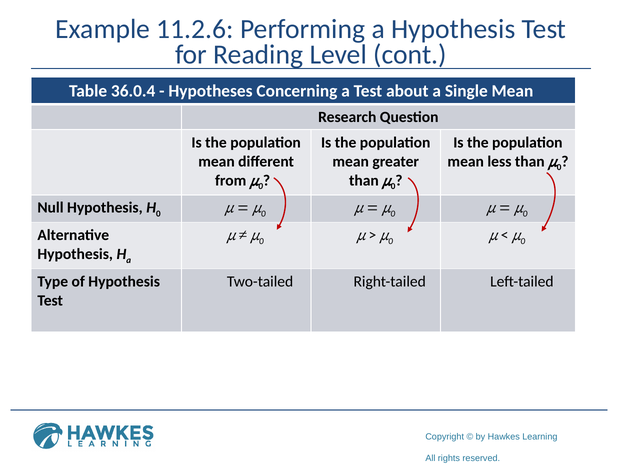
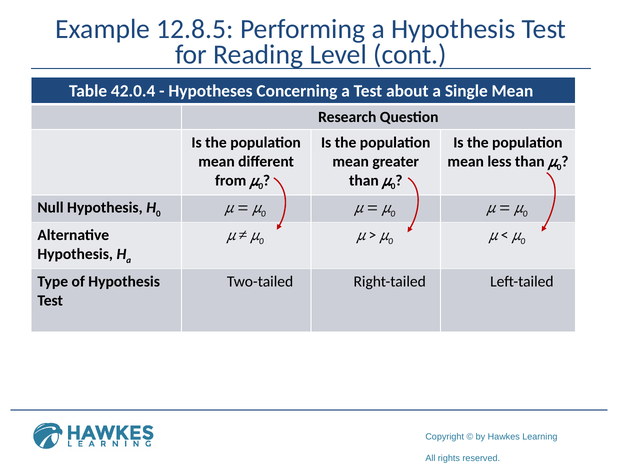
11.2.6: 11.2.6 -> 12.8.5 (195, 29)
36.0.4: 36.0.4 -> 42.0.4 (133, 91)
